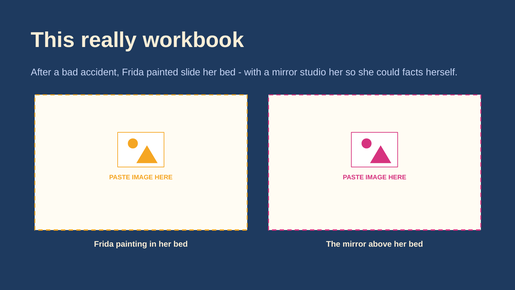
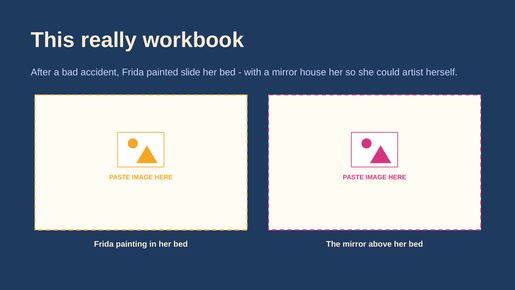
studio: studio -> house (313, 72)
facts: facts -> artist (413, 72)
